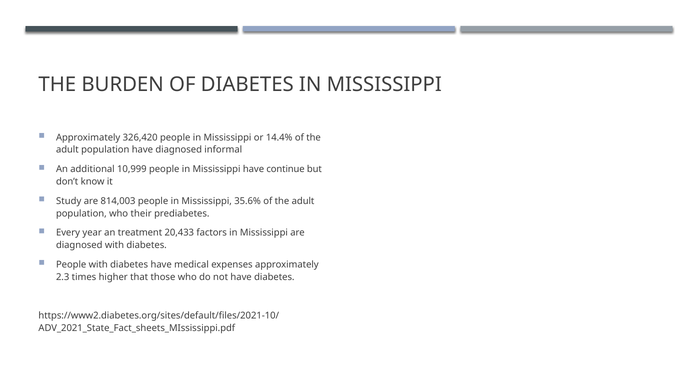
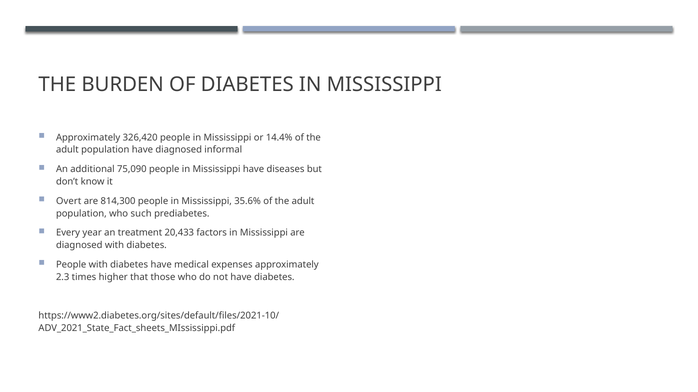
10,999: 10,999 -> 75,090 (132, 169)
continue: continue -> diseases (285, 169)
Study: Study -> Overt (69, 201)
814,003: 814,003 -> 814,300 (118, 201)
their: their -> such (141, 214)
